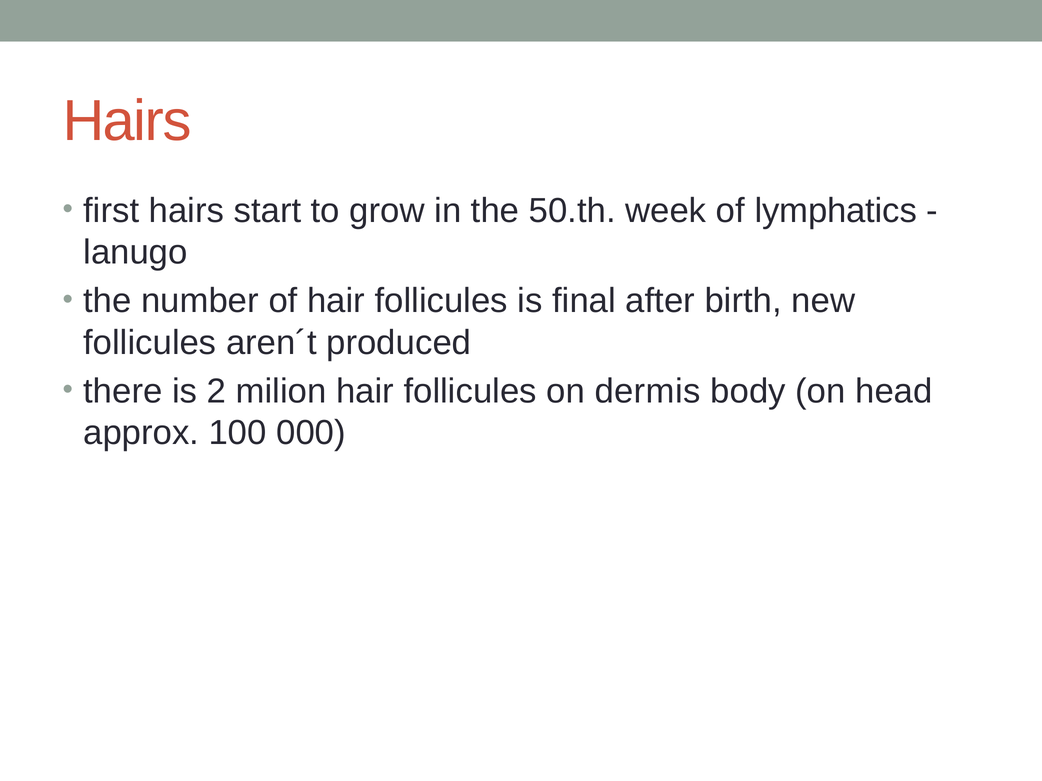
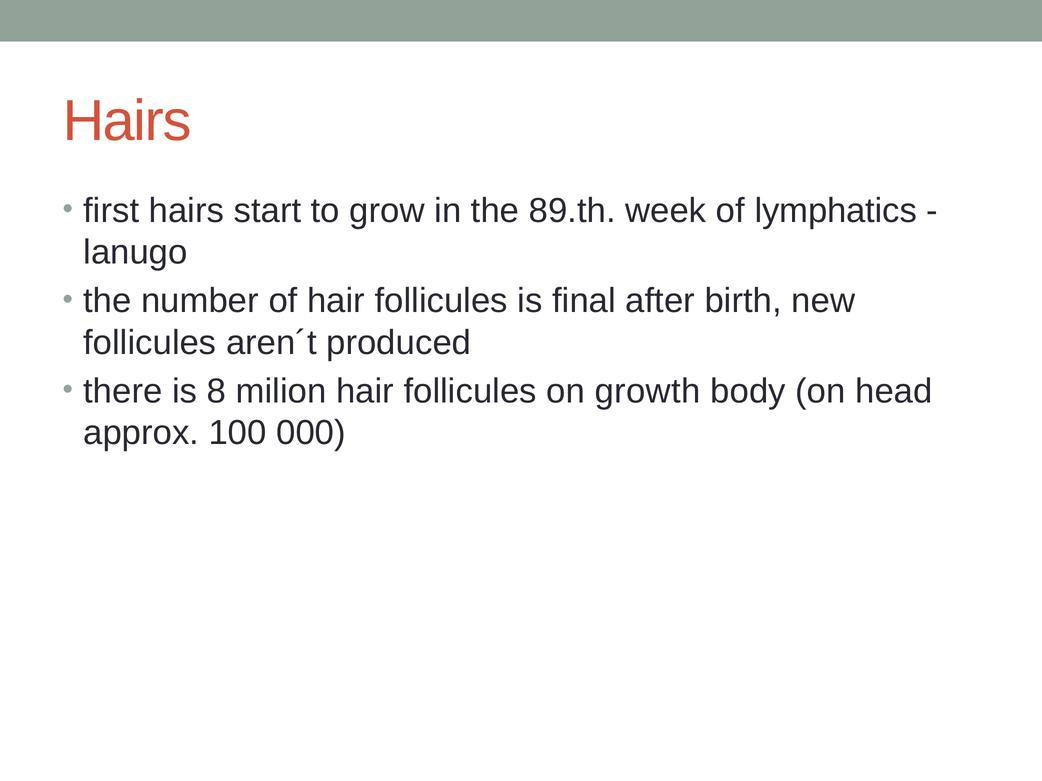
50.th: 50.th -> 89.th (572, 211)
2: 2 -> 8 (216, 391)
dermis: dermis -> growth (648, 391)
